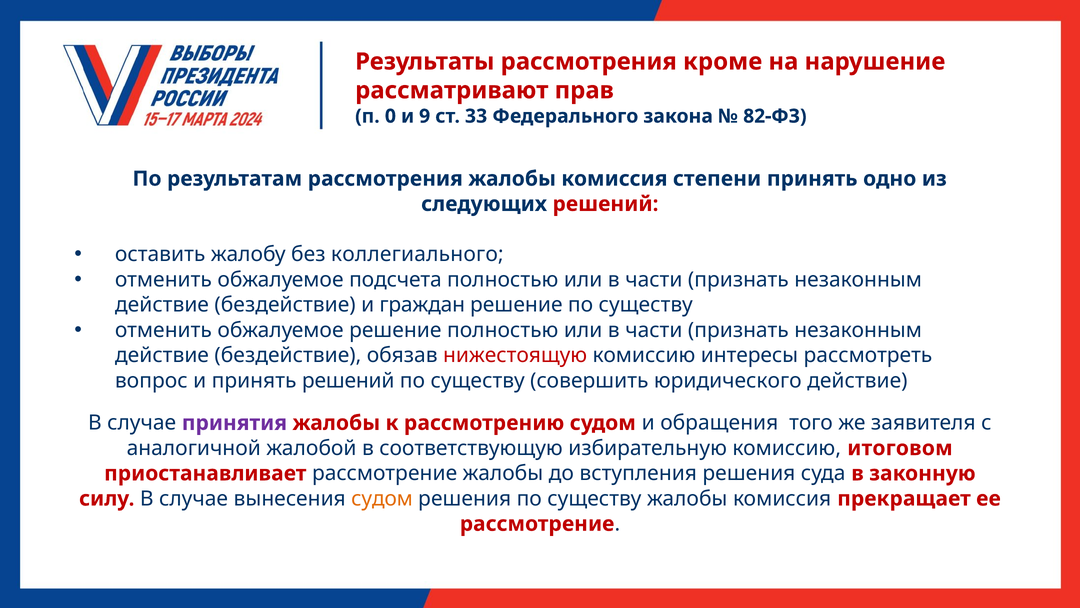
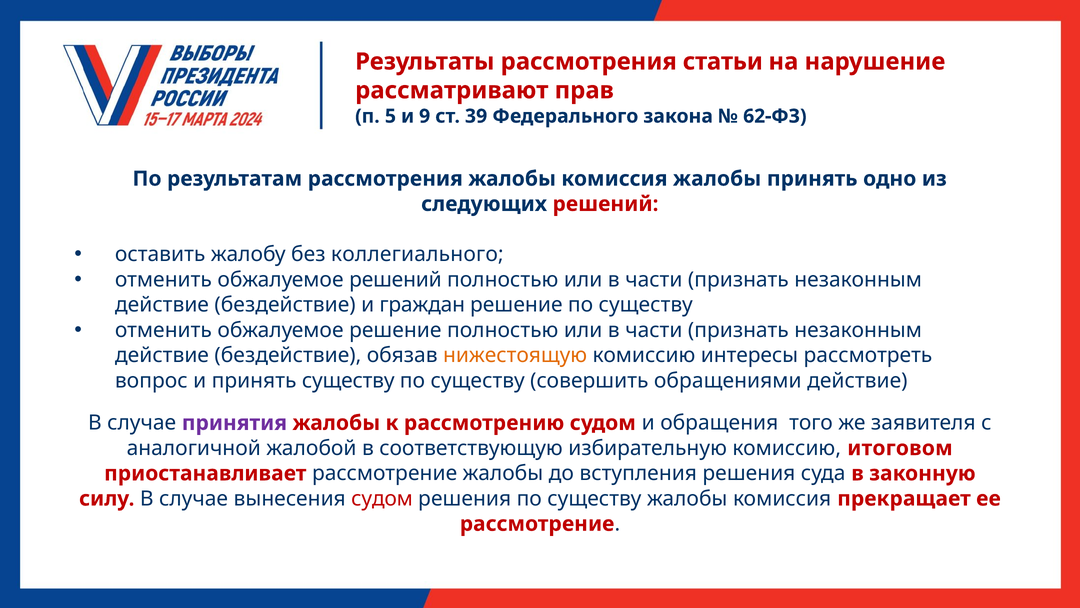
кроме: кроме -> статьи (723, 62)
0: 0 -> 5 (390, 116)
33: 33 -> 39 (476, 116)
82-ФЗ: 82-ФЗ -> 62-ФЗ (775, 116)
комиссия степени: степени -> жалобы (717, 179)
обжалуемое подсчета: подсчета -> решений (395, 279)
нижестоящую colour: red -> orange (515, 355)
принять решений: решений -> существу (348, 380)
юридического: юридического -> обращениями (728, 380)
судом colour: orange -> red (382, 498)
